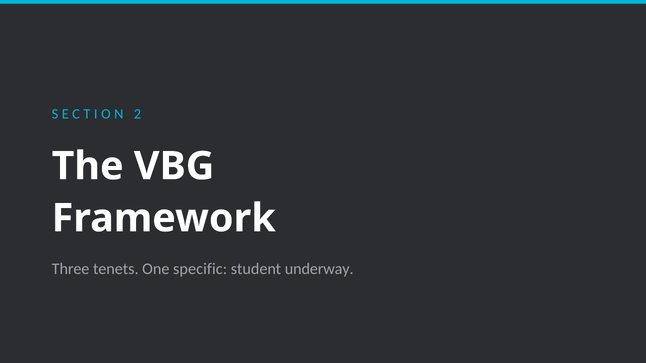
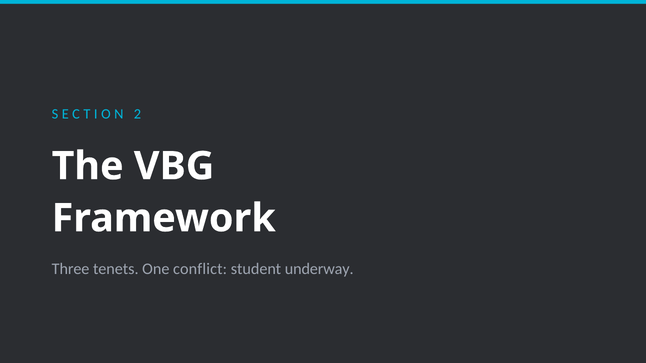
specific: specific -> conflict (200, 269)
